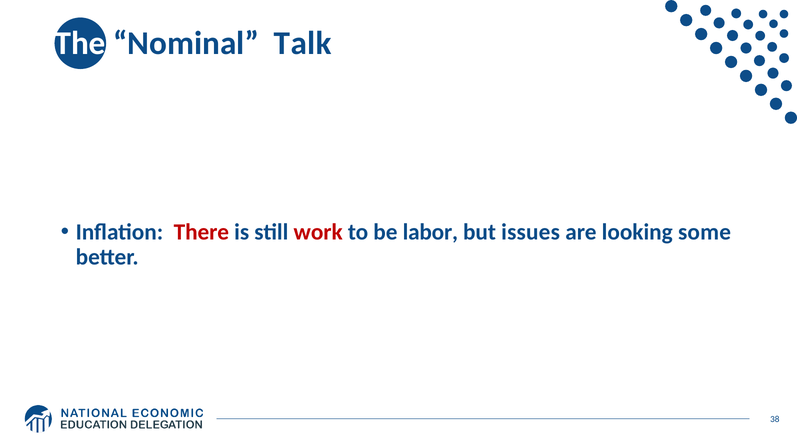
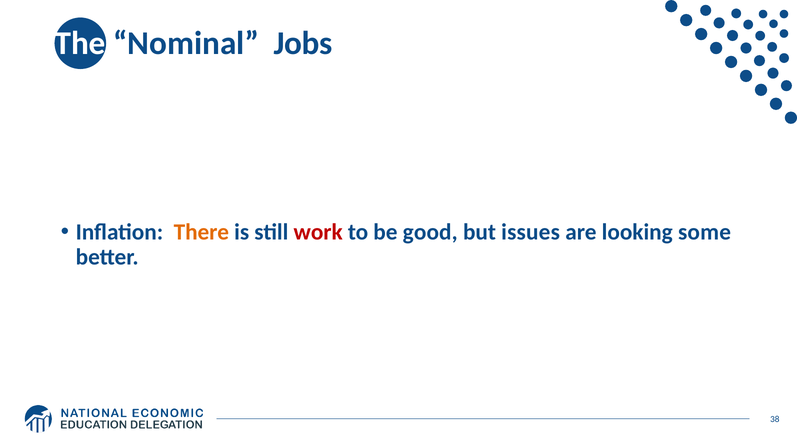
Talk: Talk -> Jobs (303, 43)
There colour: red -> orange (201, 232)
labor: labor -> good (430, 232)
